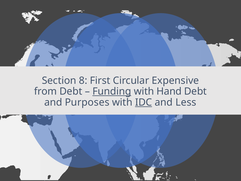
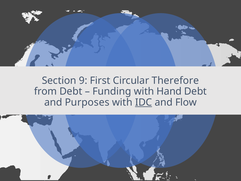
8: 8 -> 9 (83, 80)
Expensive: Expensive -> Therefore (175, 80)
Funding underline: present -> none (112, 91)
Less: Less -> Flow (186, 102)
